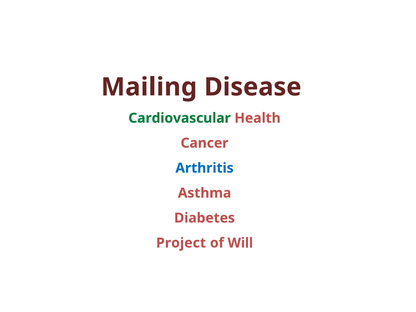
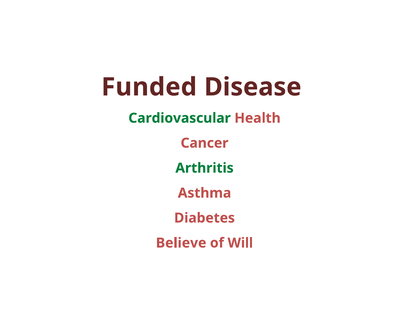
Mailing: Mailing -> Funded (149, 87)
Arthritis colour: blue -> green (205, 168)
Project: Project -> Believe (181, 243)
